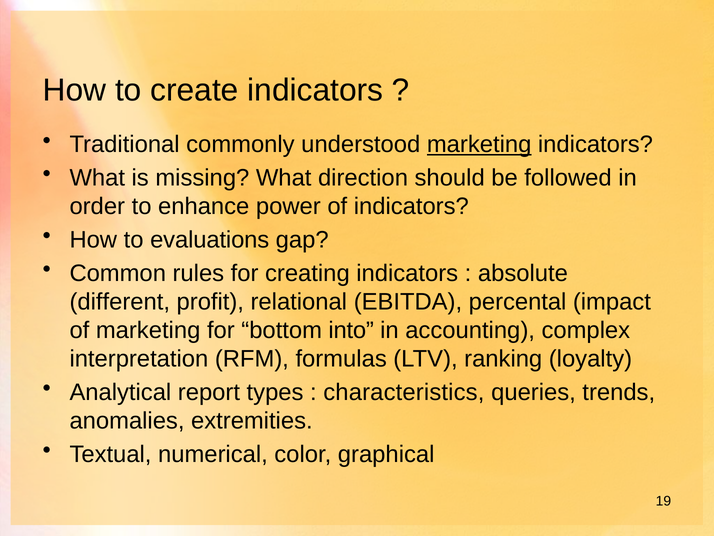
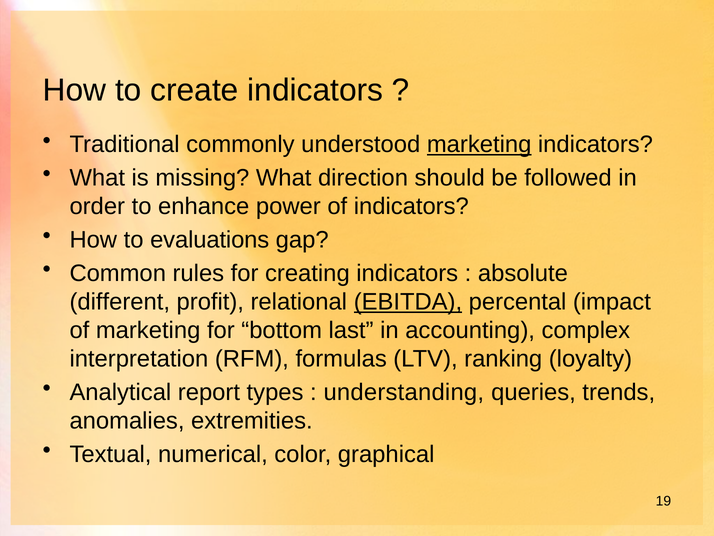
EBITDA underline: none -> present (408, 302)
into: into -> last (351, 330)
characteristics: characteristics -> understanding (404, 392)
